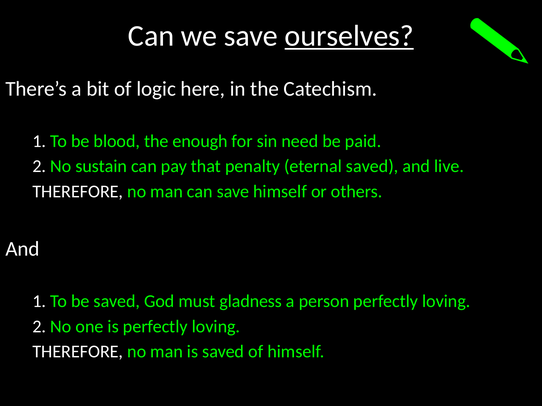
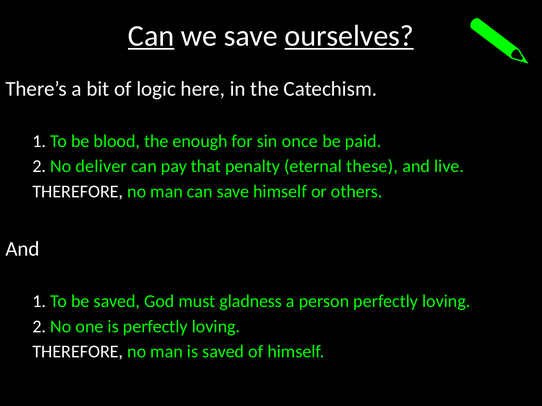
Can underline: none -> present (151, 36)
need: need -> once (300, 141)
sustain: sustain -> deliver (101, 167)
eternal saved: saved -> these (372, 167)
